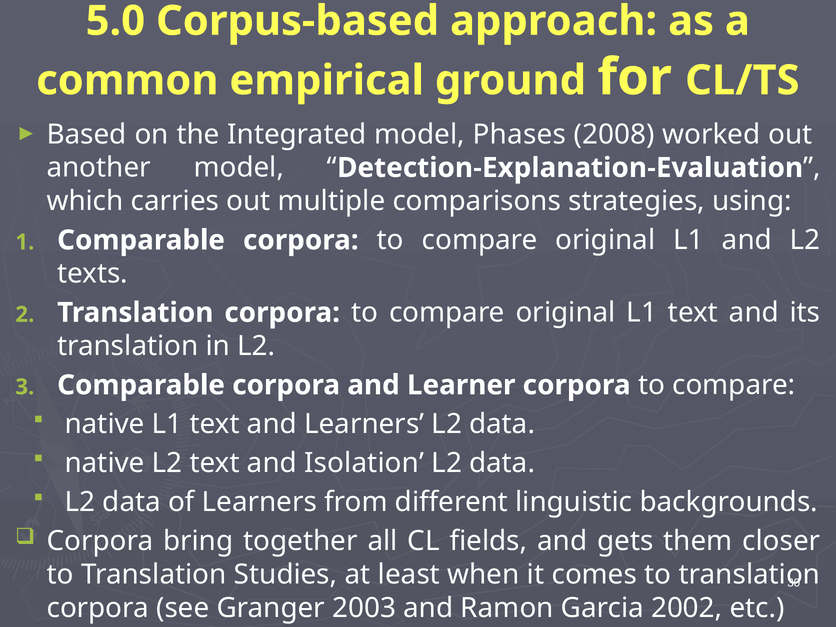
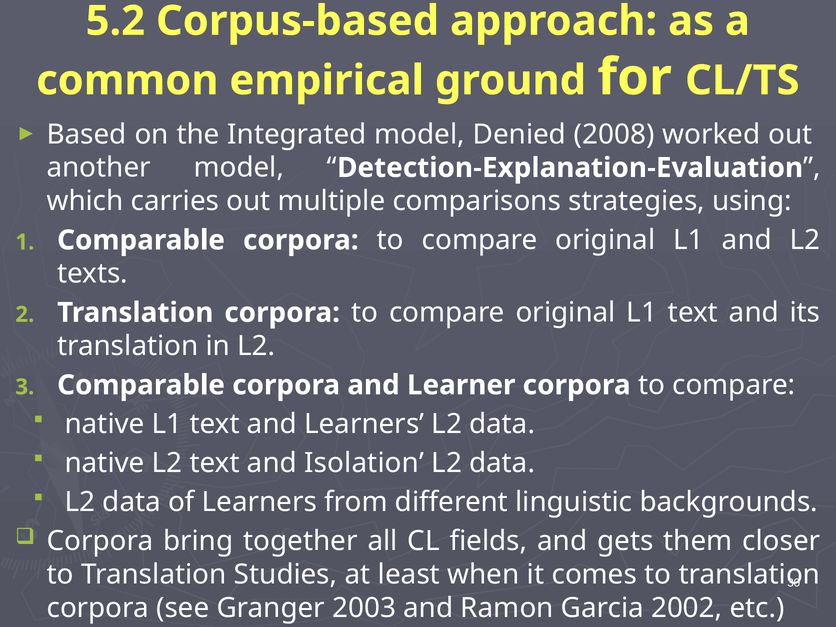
5.0: 5.0 -> 5.2 (115, 21)
Phases: Phases -> Denied (519, 134)
